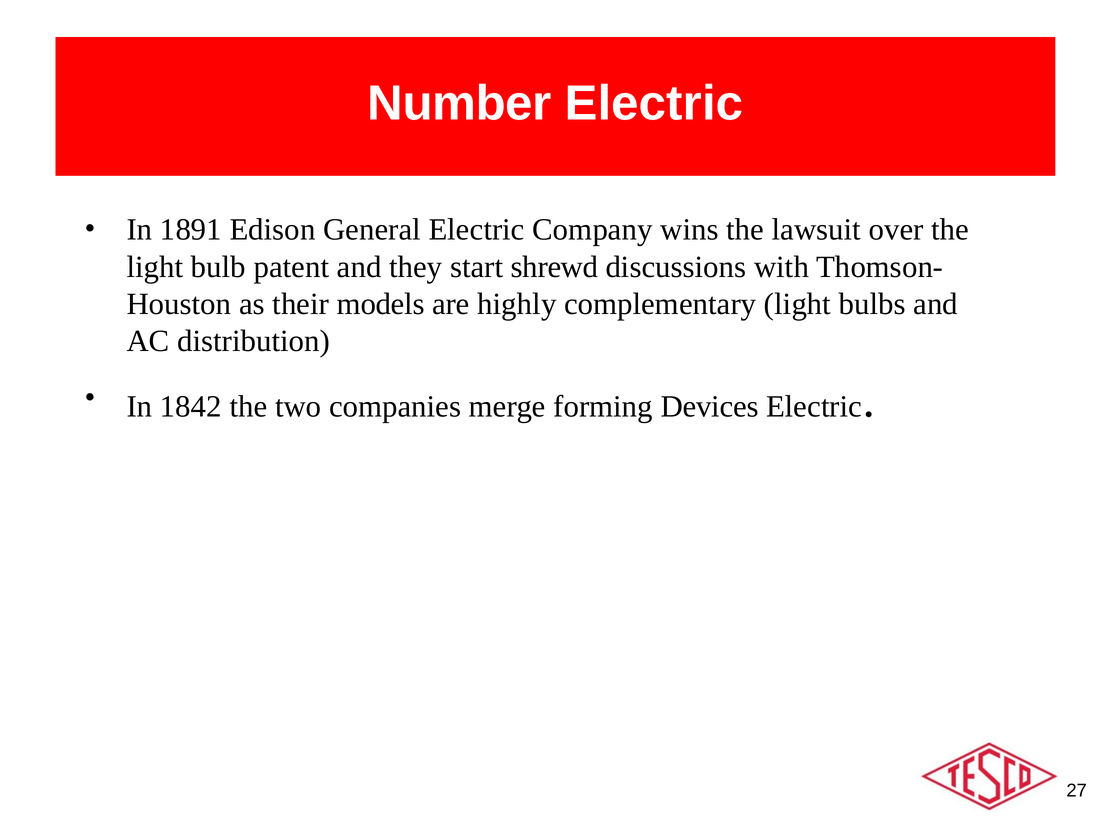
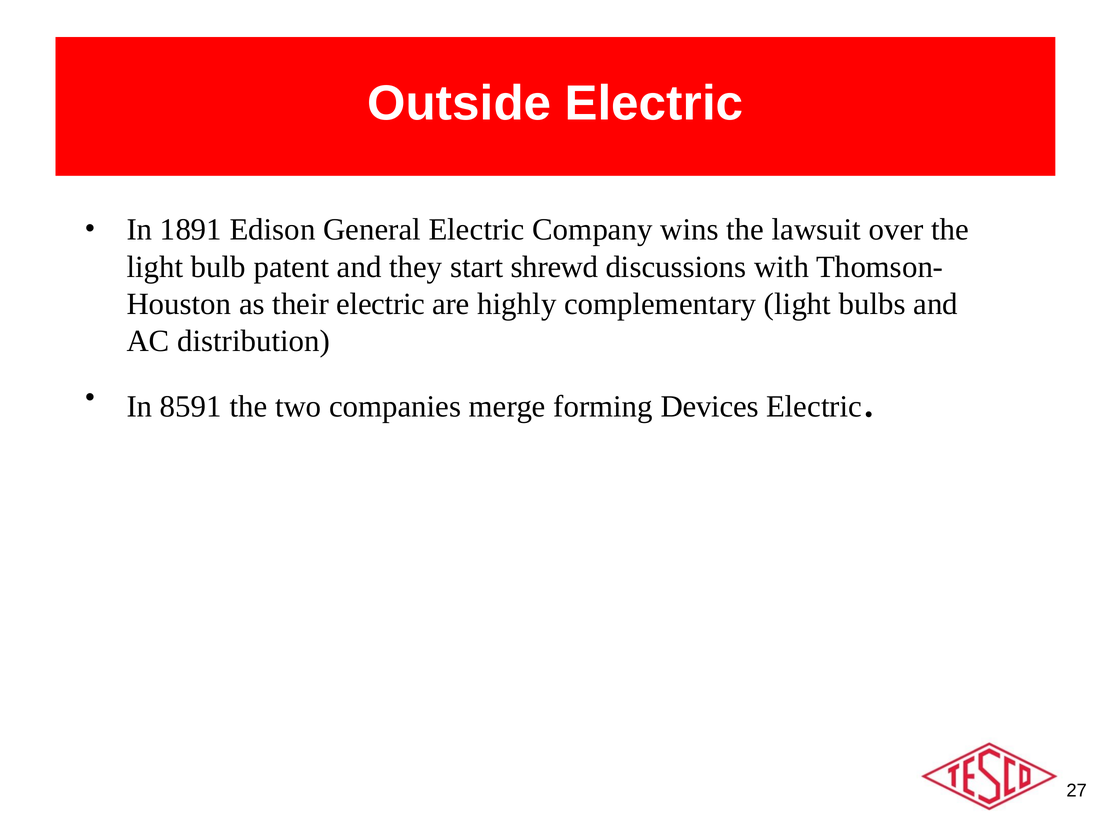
Number: Number -> Outside (459, 103)
their models: models -> electric (381, 304)
1842: 1842 -> 8591 (191, 406)
